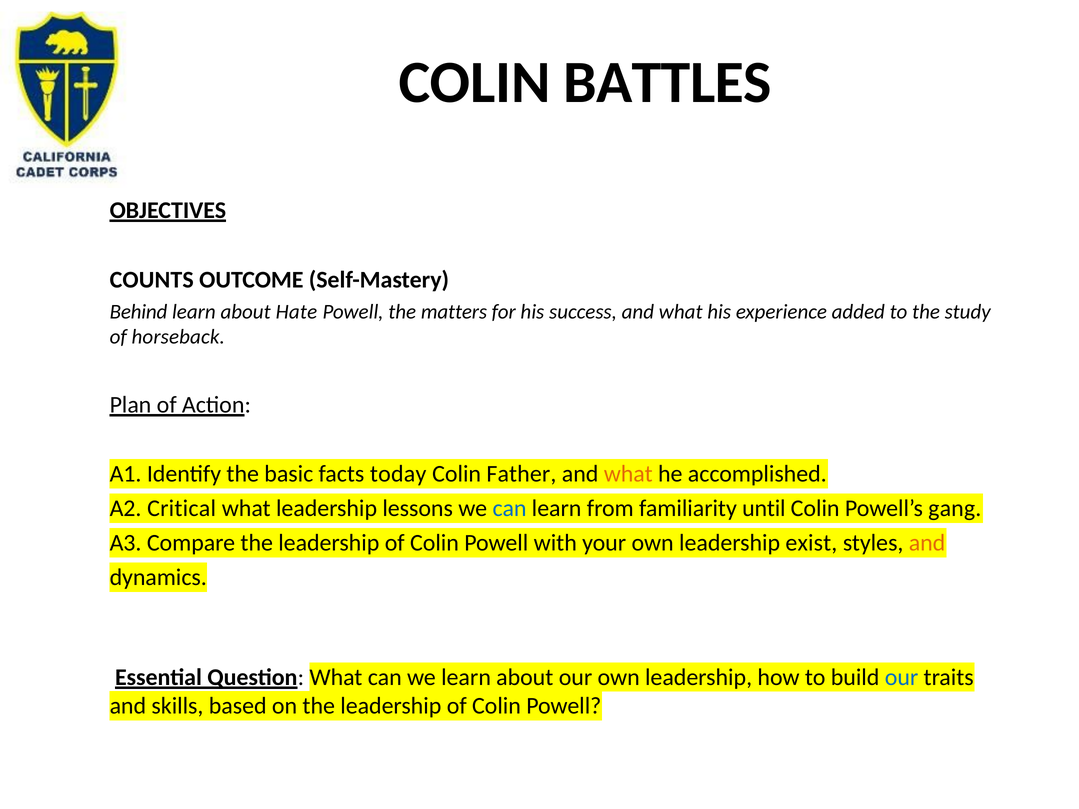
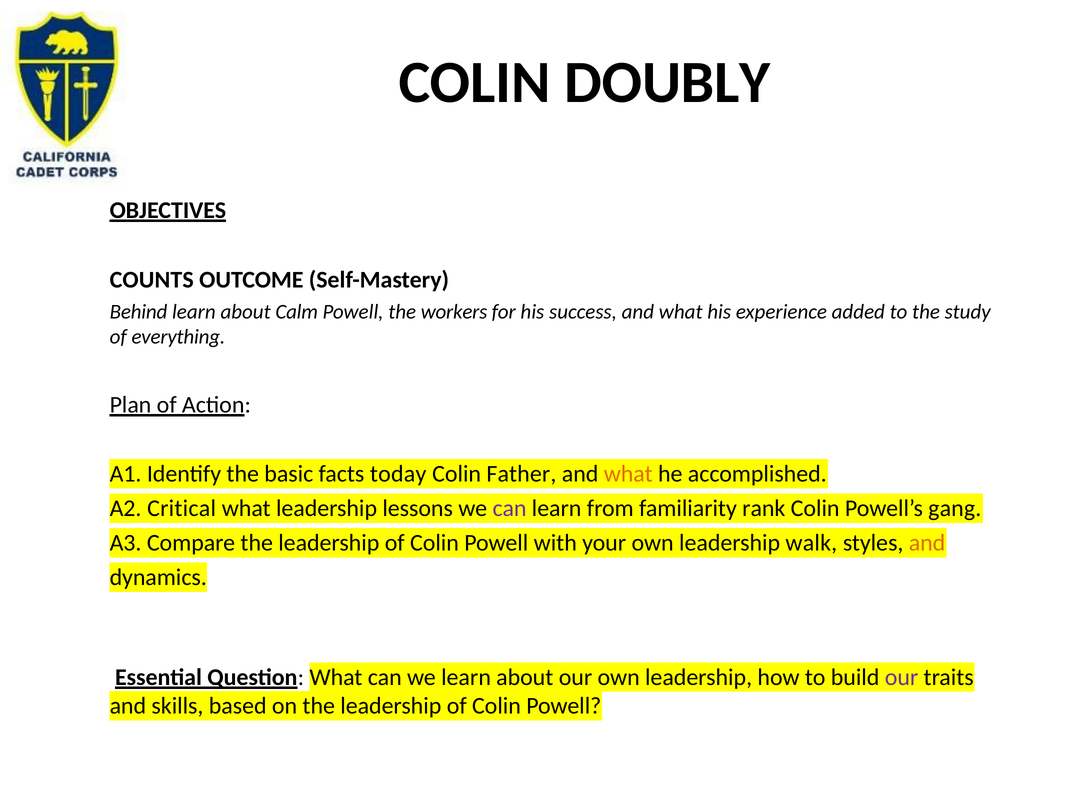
BATTLES: BATTLES -> DOUBLY (667, 82)
Hate: Hate -> Calm (297, 312)
matters: matters -> workers (454, 312)
horseback: horseback -> everything (178, 337)
can colour: blue -> purple (510, 509)
until: until -> rank (764, 509)
exist: exist -> walk (811, 543)
our colour: blue -> purple (902, 677)
